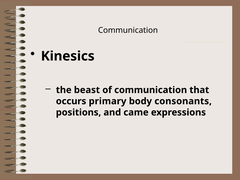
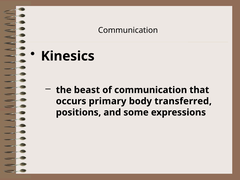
consonants: consonants -> transferred (183, 101)
came: came -> some (136, 112)
